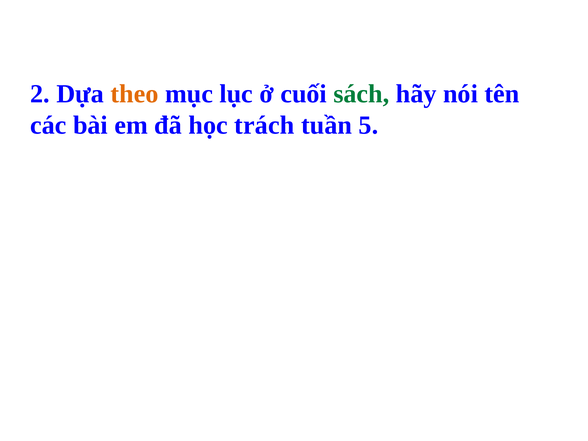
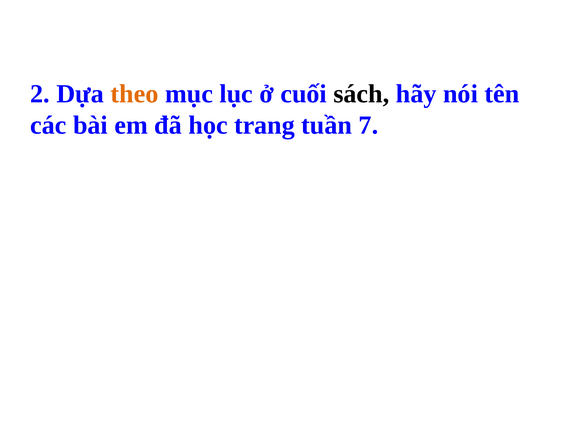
sách colour: green -> black (361, 94)
trách: trách -> trang (265, 125)
5: 5 -> 7 (368, 125)
